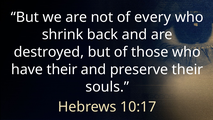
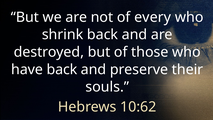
have their: their -> back (62, 69)
10:17: 10:17 -> 10:62 (138, 107)
